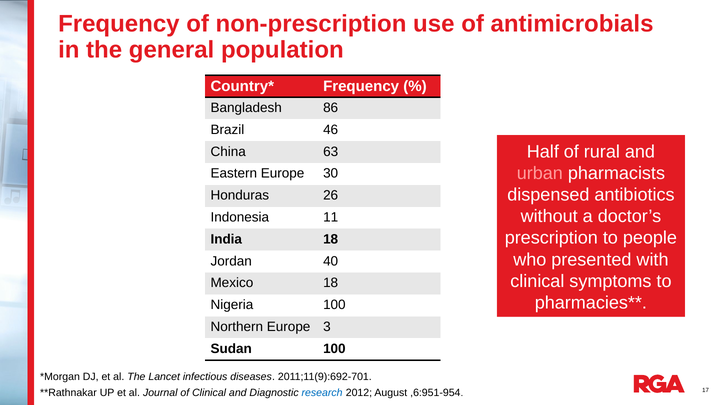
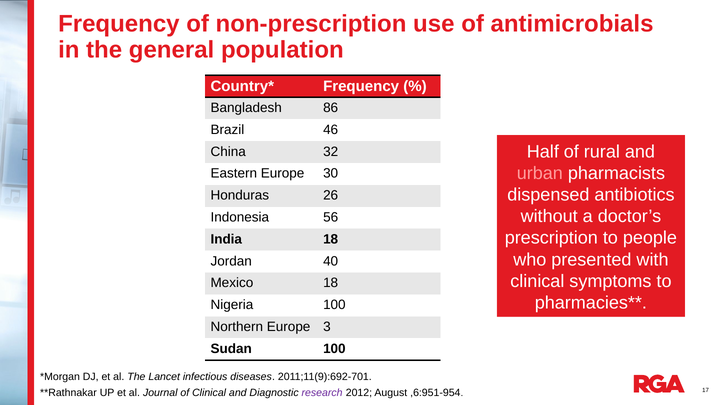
63: 63 -> 32 (331, 152)
11: 11 -> 56 (331, 218)
research colour: blue -> purple (322, 393)
